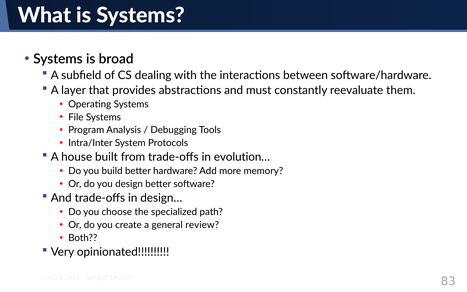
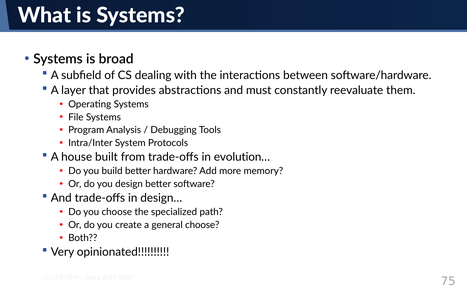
general review: review -> choose (202, 225)
83: 83 -> 75 (448, 281)
